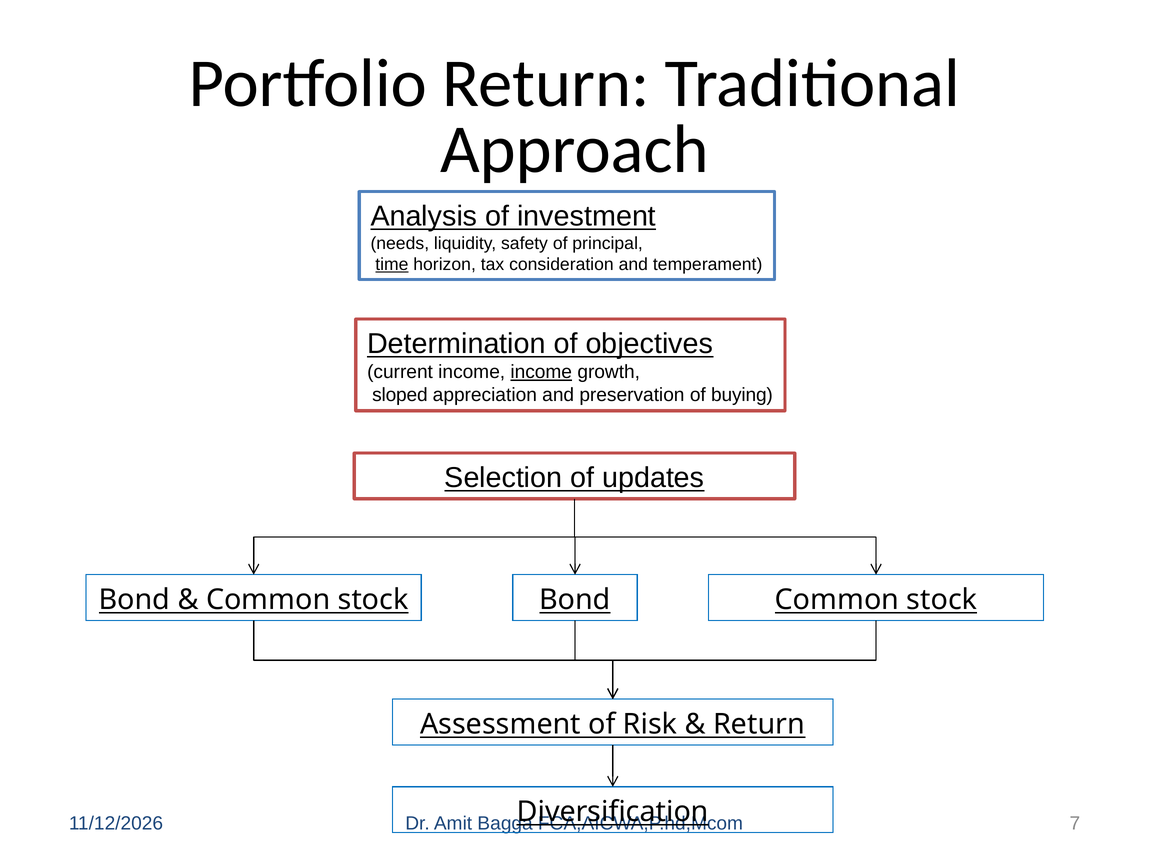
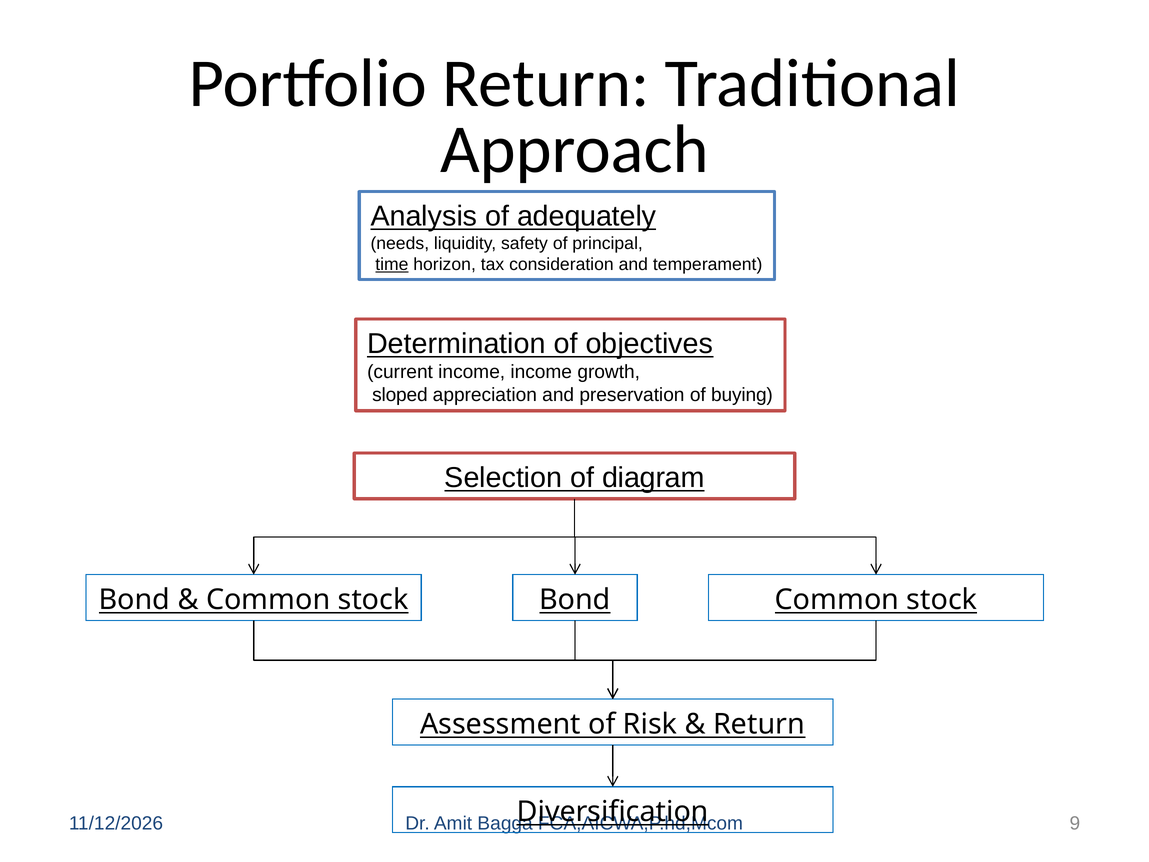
investment: investment -> adequately (587, 216)
income underline: present -> none (541, 372)
updates: updates -> diagram (653, 478)
7: 7 -> 9 (1075, 823)
